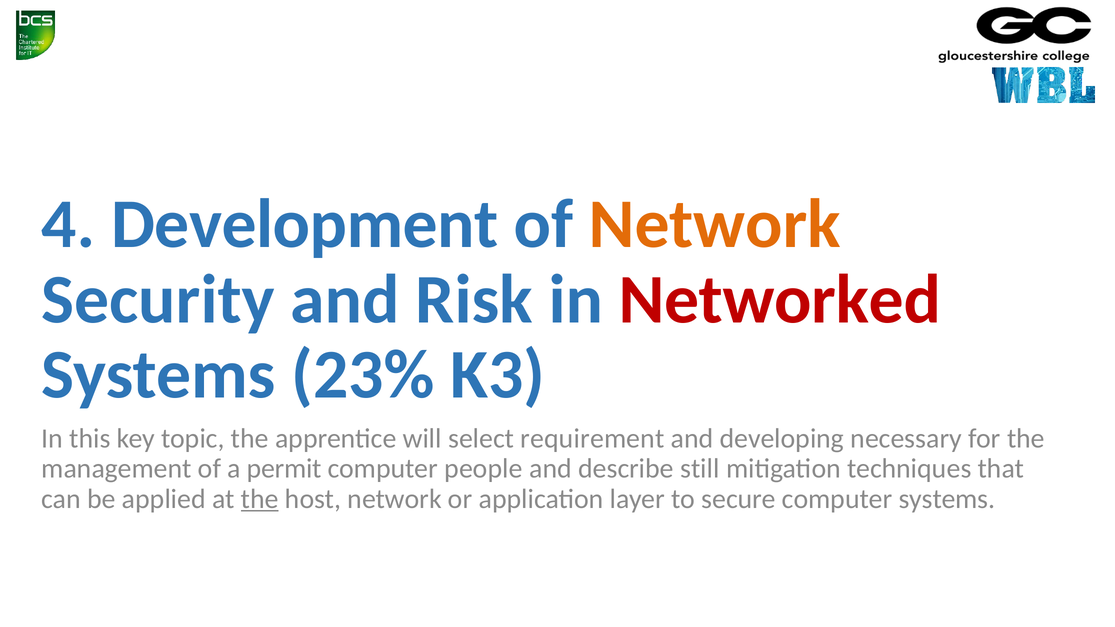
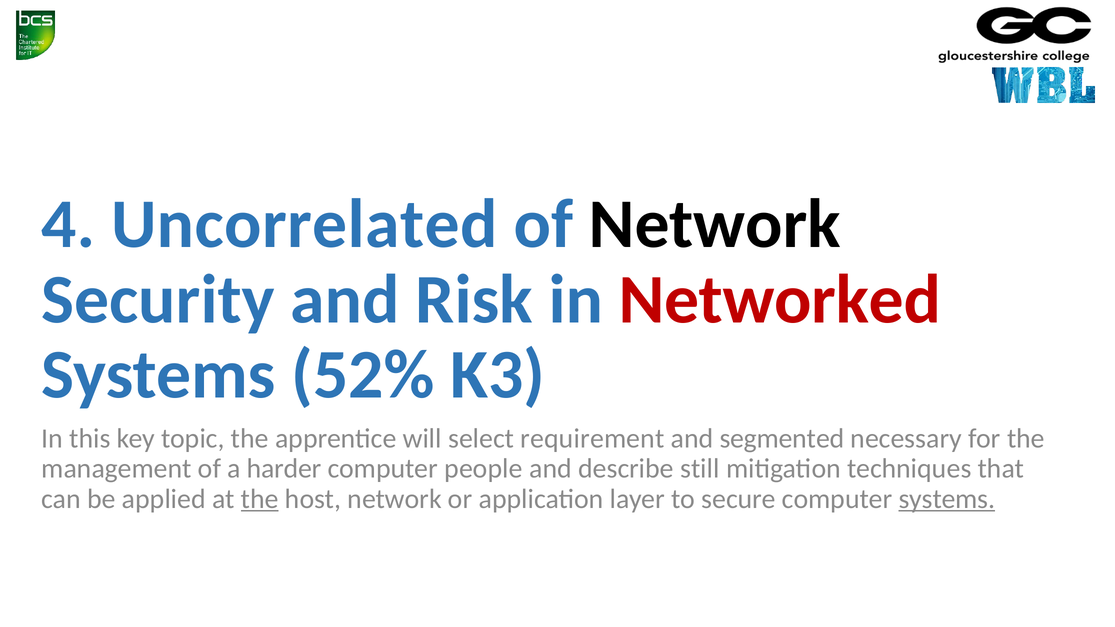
Development: Development -> Uncorrelated (304, 224)
Network colour: orange -> black (715, 224)
23%: 23% -> 52% (363, 375)
developing: developing -> segmented (782, 439)
permit: permit -> harder (284, 469)
systems underline: none -> present (947, 499)
